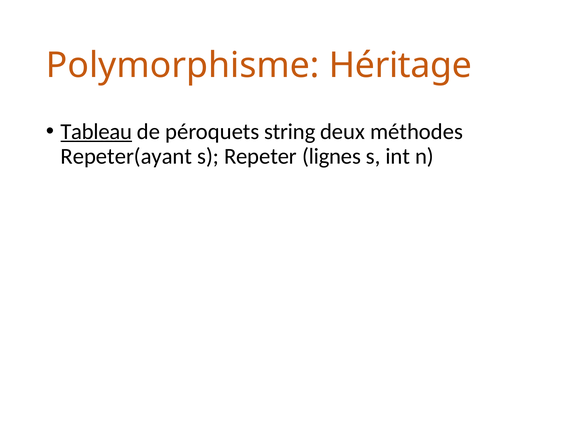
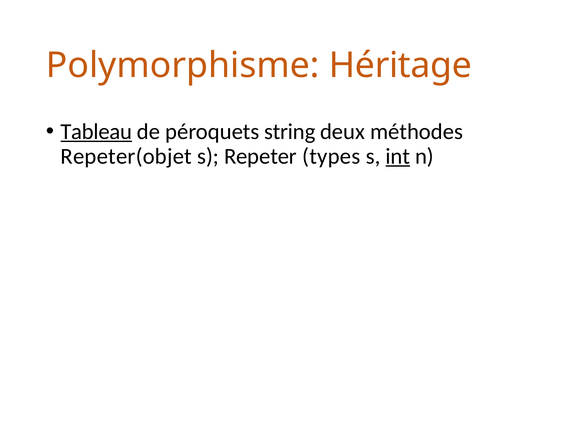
Repeter(ayant: Repeter(ayant -> Repeter(objet (126, 156)
lignes: lignes -> types (331, 156)
int underline: none -> present (398, 156)
